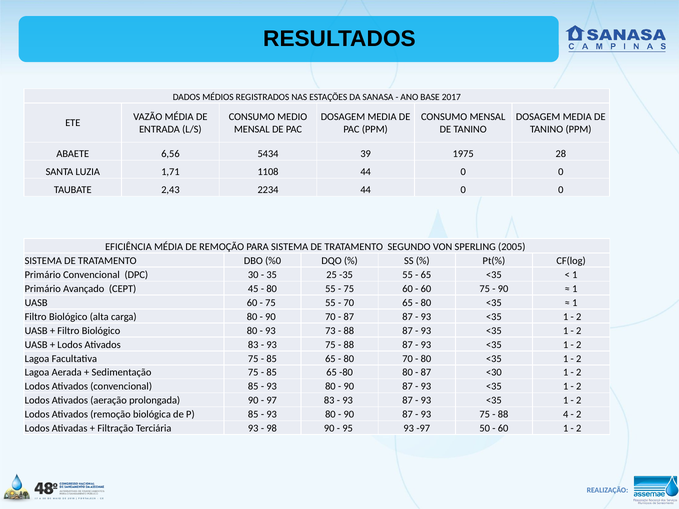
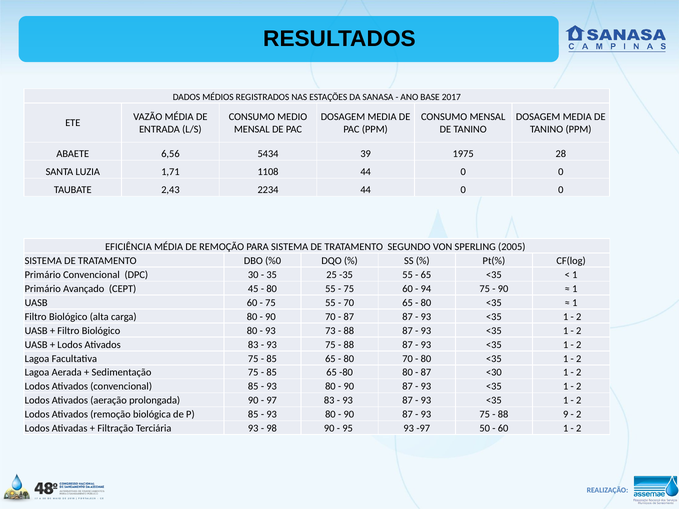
60: 60 -> 94 (426, 289)
4: 4 -> 9 (566, 415)
